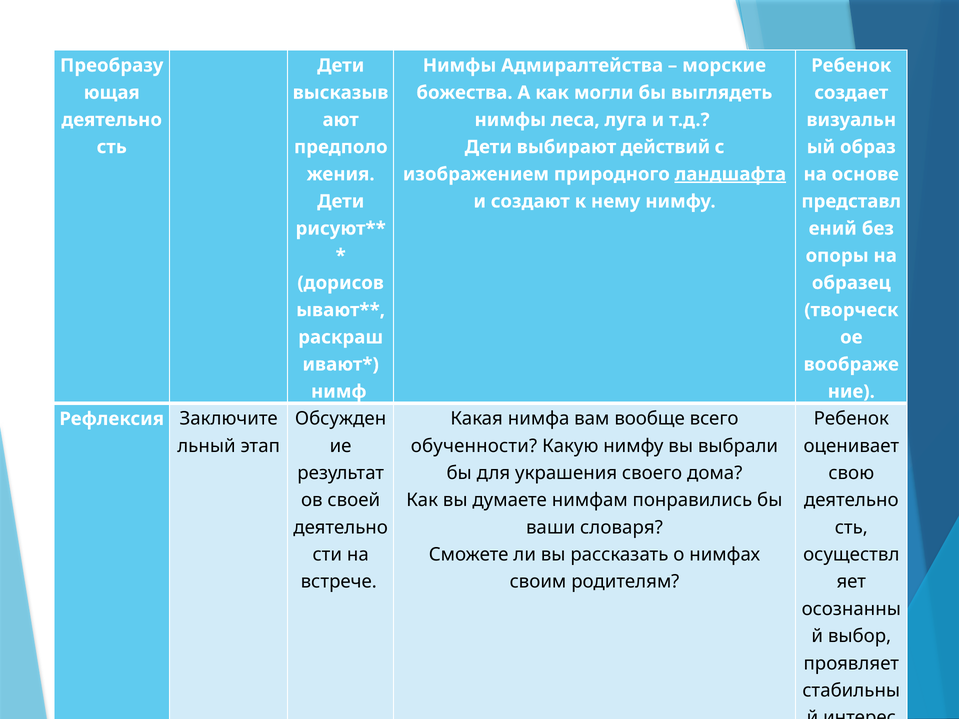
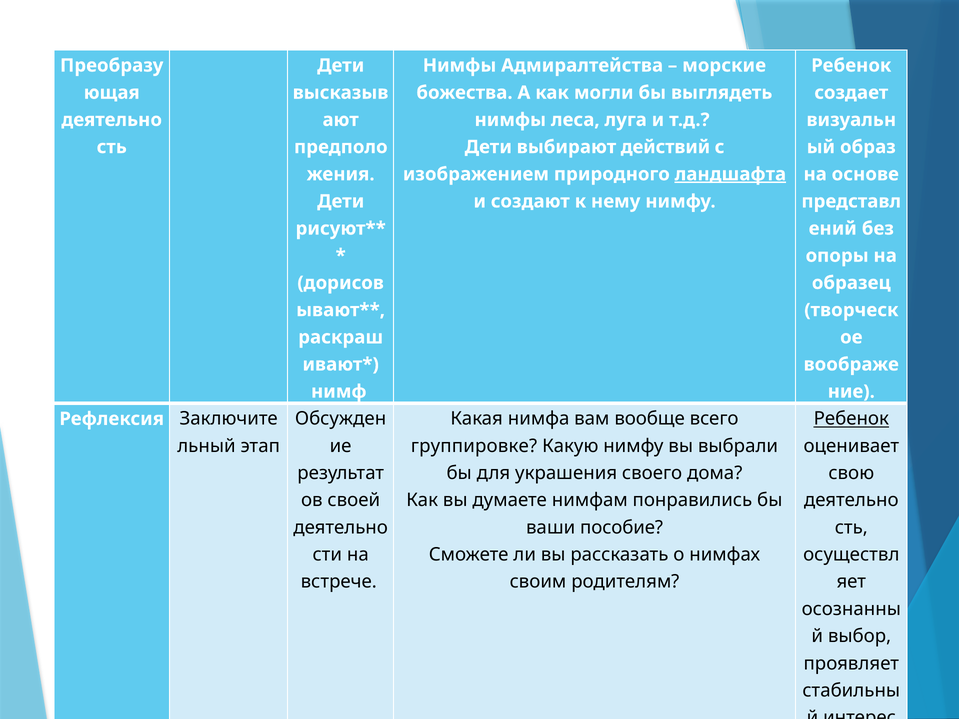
Ребенок underline: none -> present (851, 419)
обученности: обученности -> группировке (474, 446)
словаря: словаря -> пособие (622, 528)
